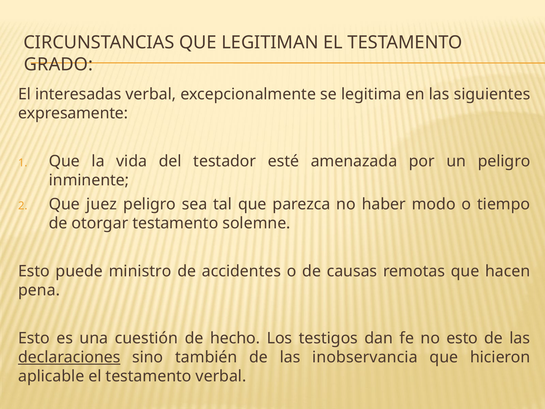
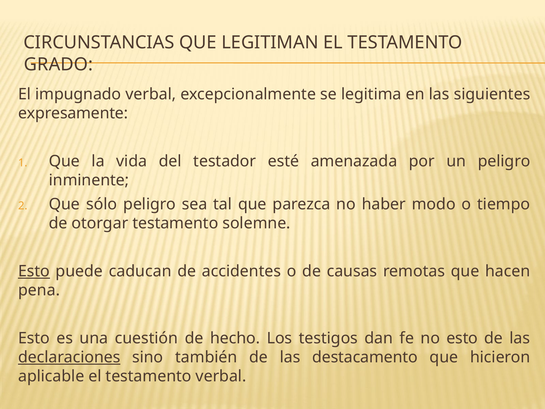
interesadas: interesadas -> impugnado (78, 94)
juez: juez -> sólo (102, 204)
Esto underline: none -> present (34, 271)
ministro: ministro -> caducan (140, 271)
inobservancia: inobservancia -> destacamento (365, 357)
